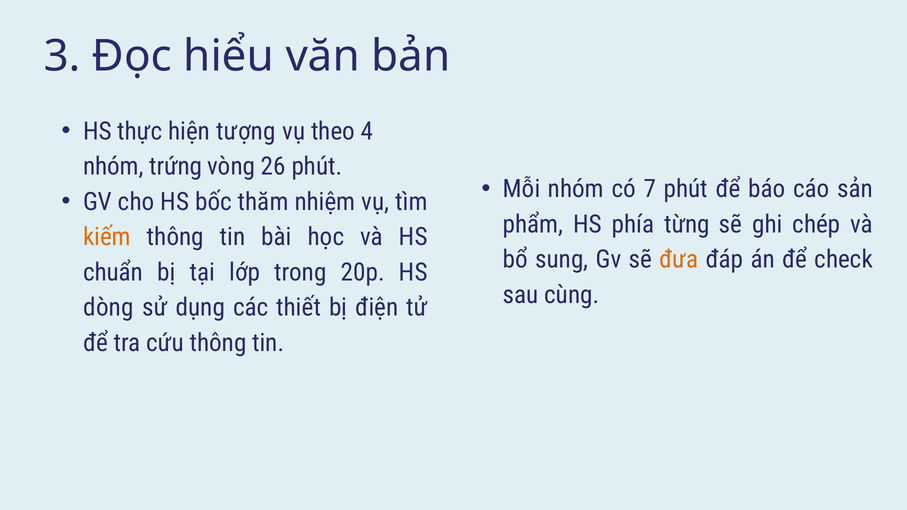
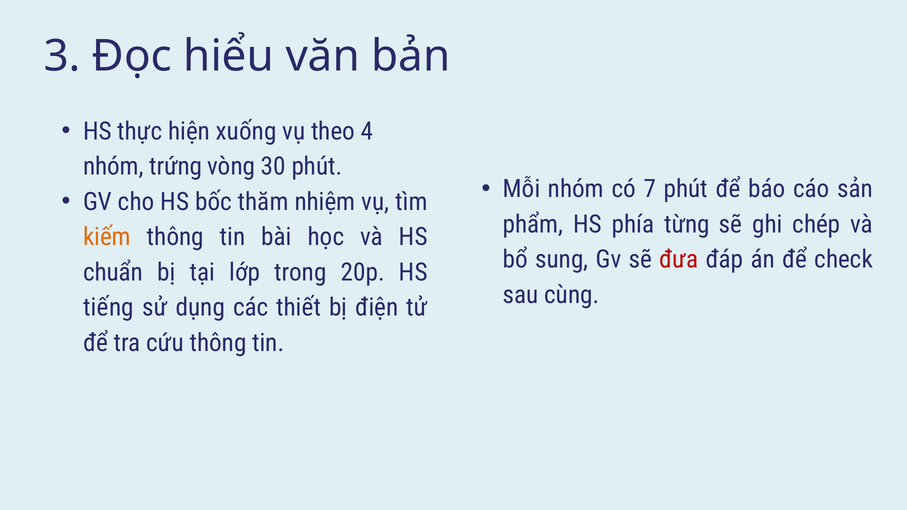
tượng: tượng -> xuống (246, 131)
26: 26 -> 30 (273, 167)
đưa colour: orange -> red (679, 260)
dòng: dòng -> tiếng (109, 308)
